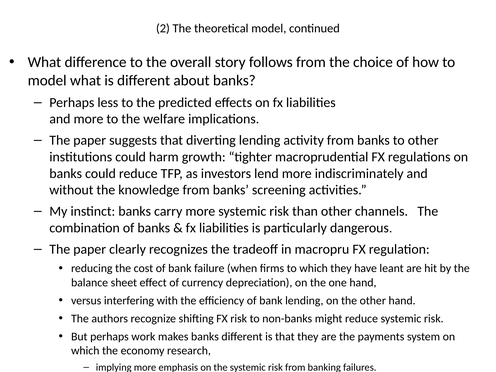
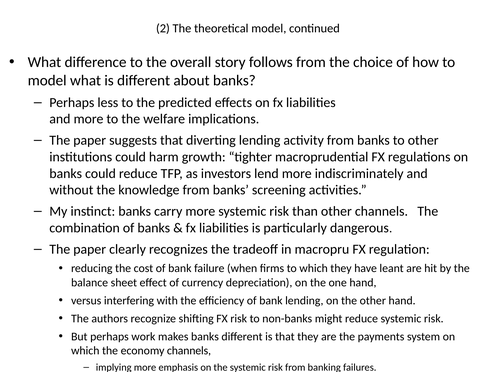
economy research: research -> channels (189, 351)
